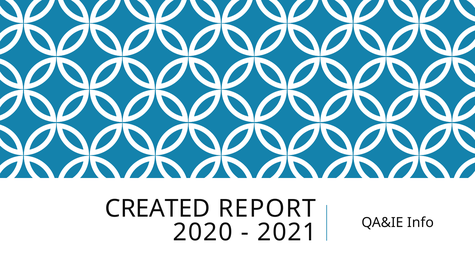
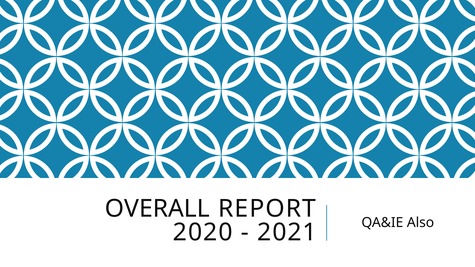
CREATED: CREATED -> OVERALL (157, 209)
Info: Info -> Also (421, 223)
